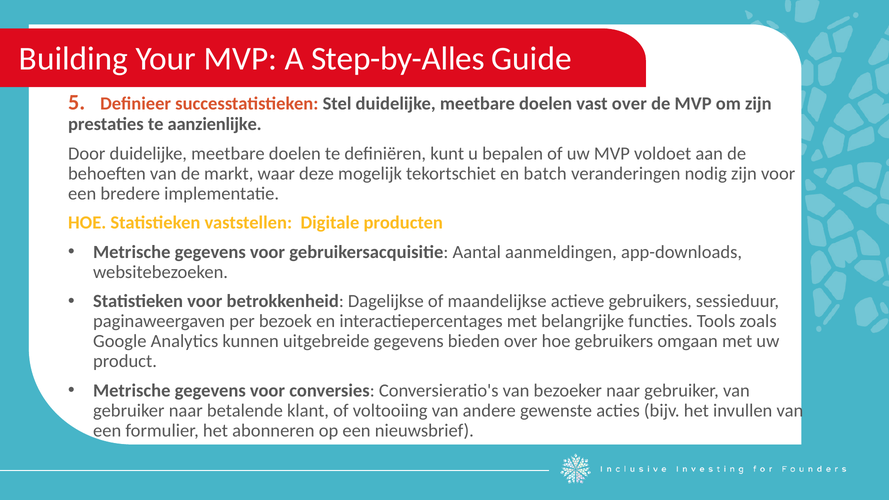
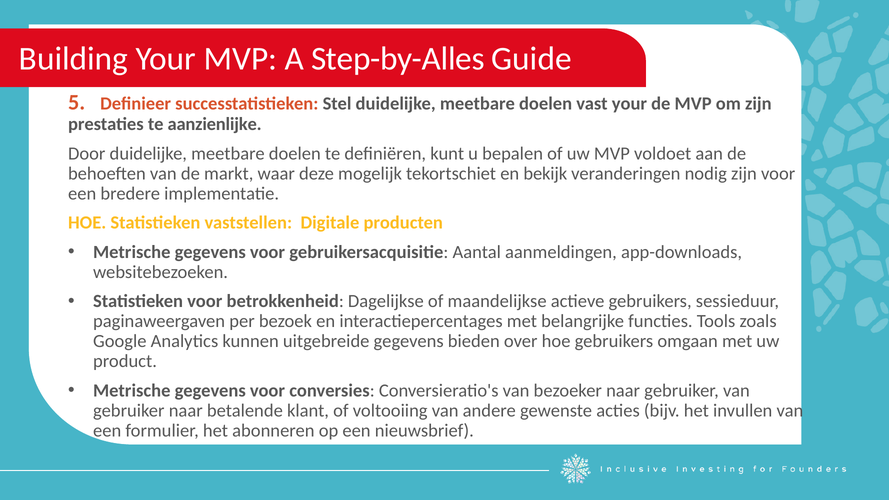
vast over: over -> your (629, 103)
batch: batch -> bekijk (545, 174)
